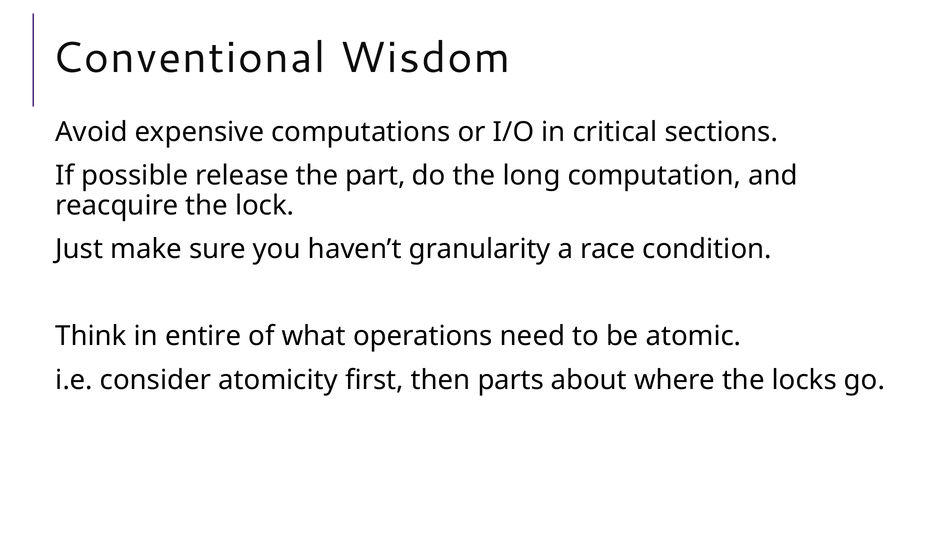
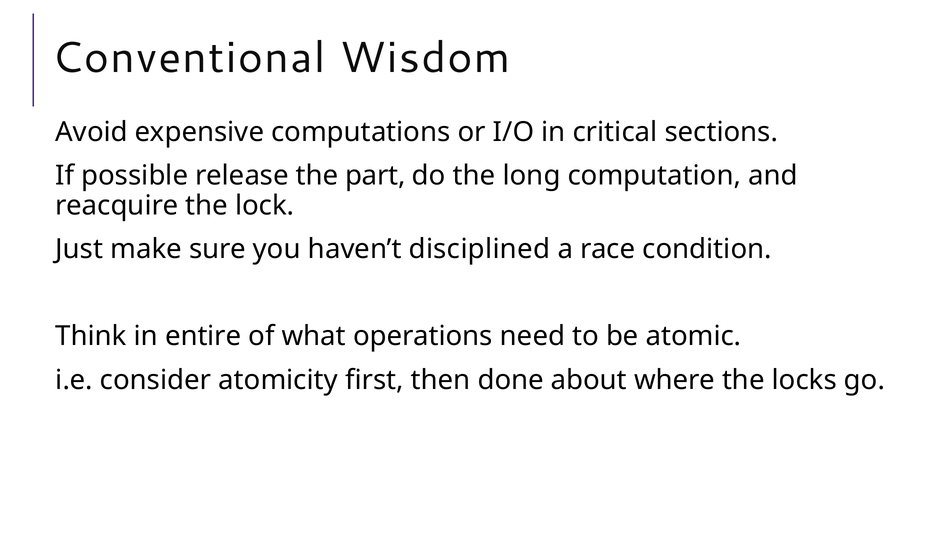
granularity: granularity -> disciplined (479, 249)
parts: parts -> done (511, 380)
